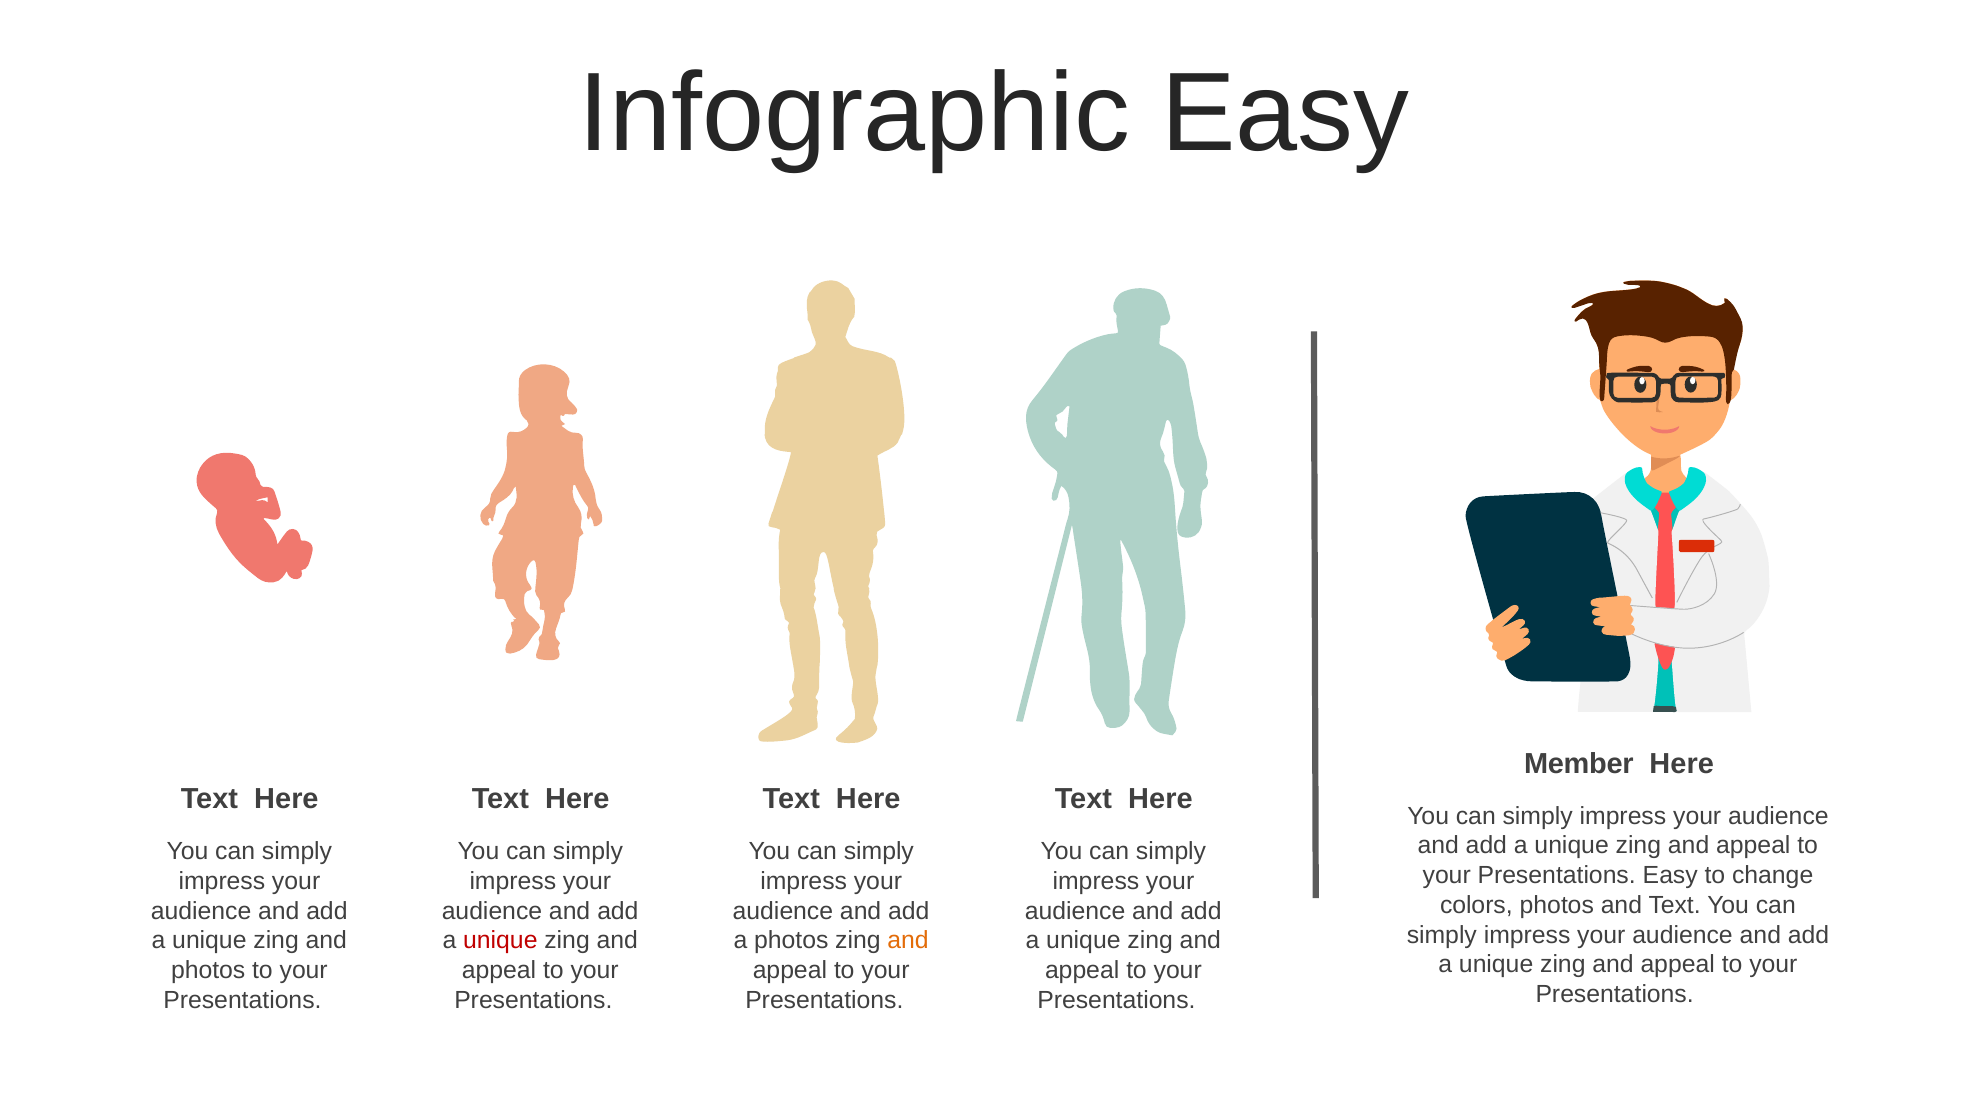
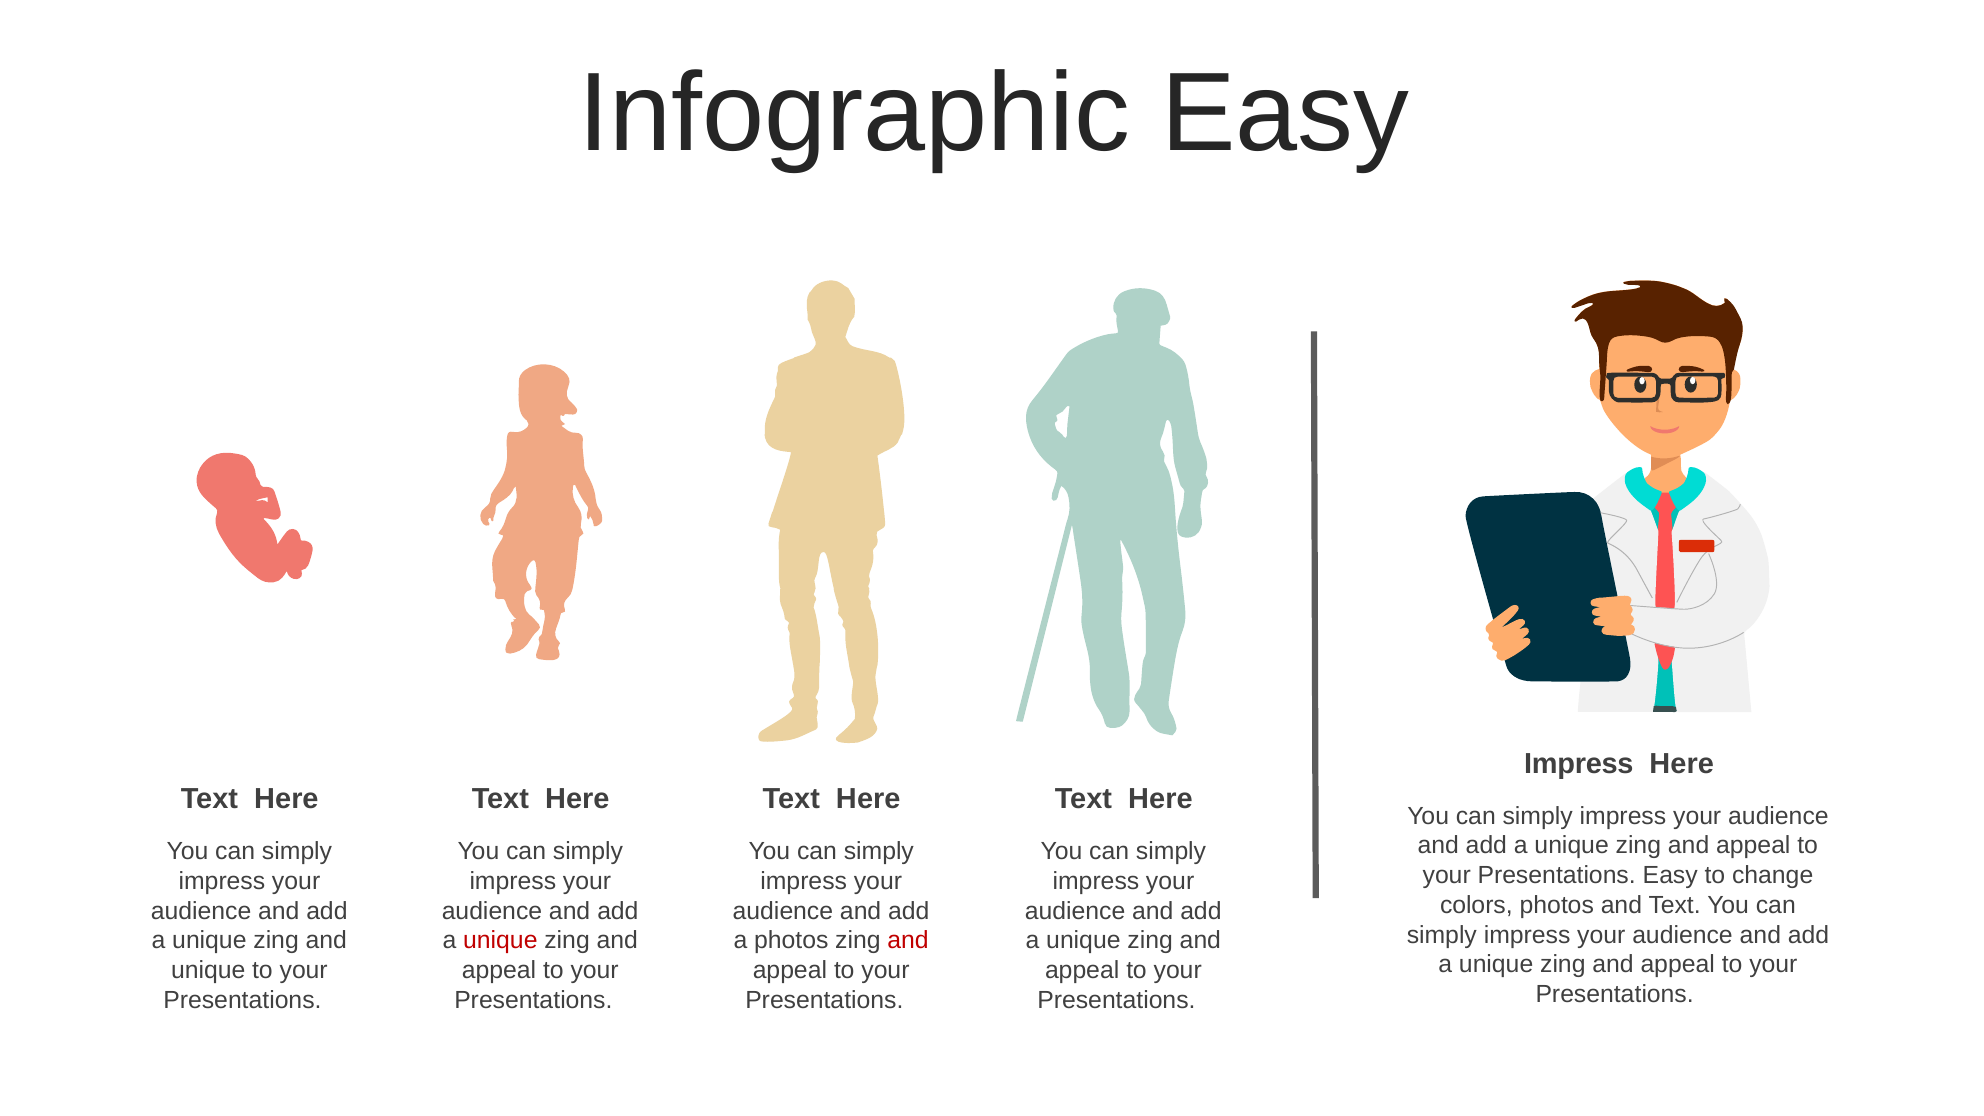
Member: Member -> Impress (1579, 764)
and colour: orange -> red (908, 941)
photos: photos -> unique (208, 970)
